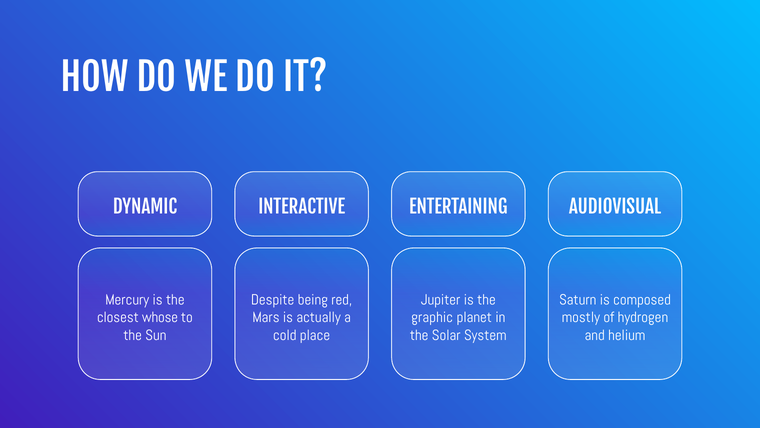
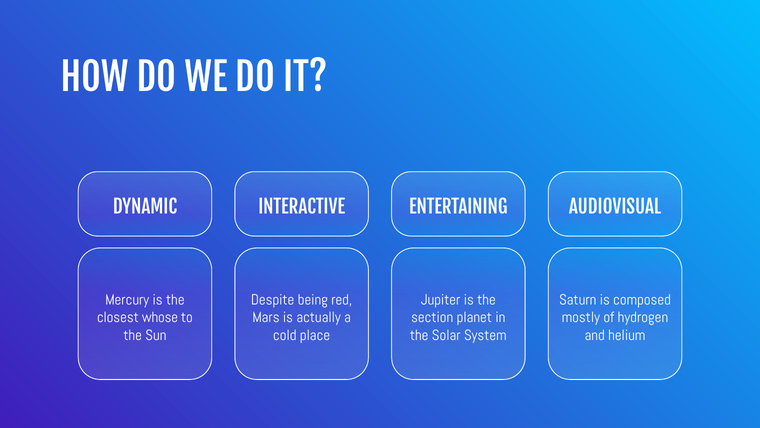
graphic: graphic -> section (432, 317)
